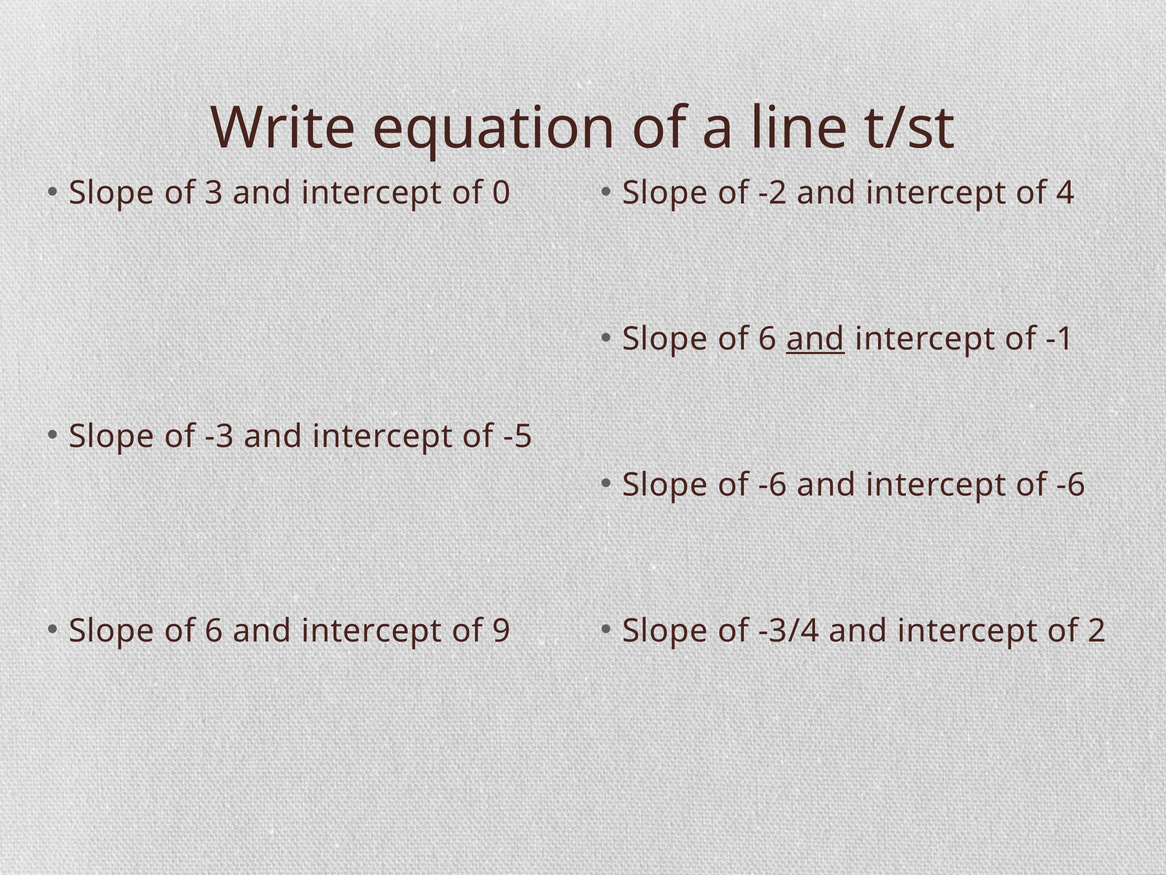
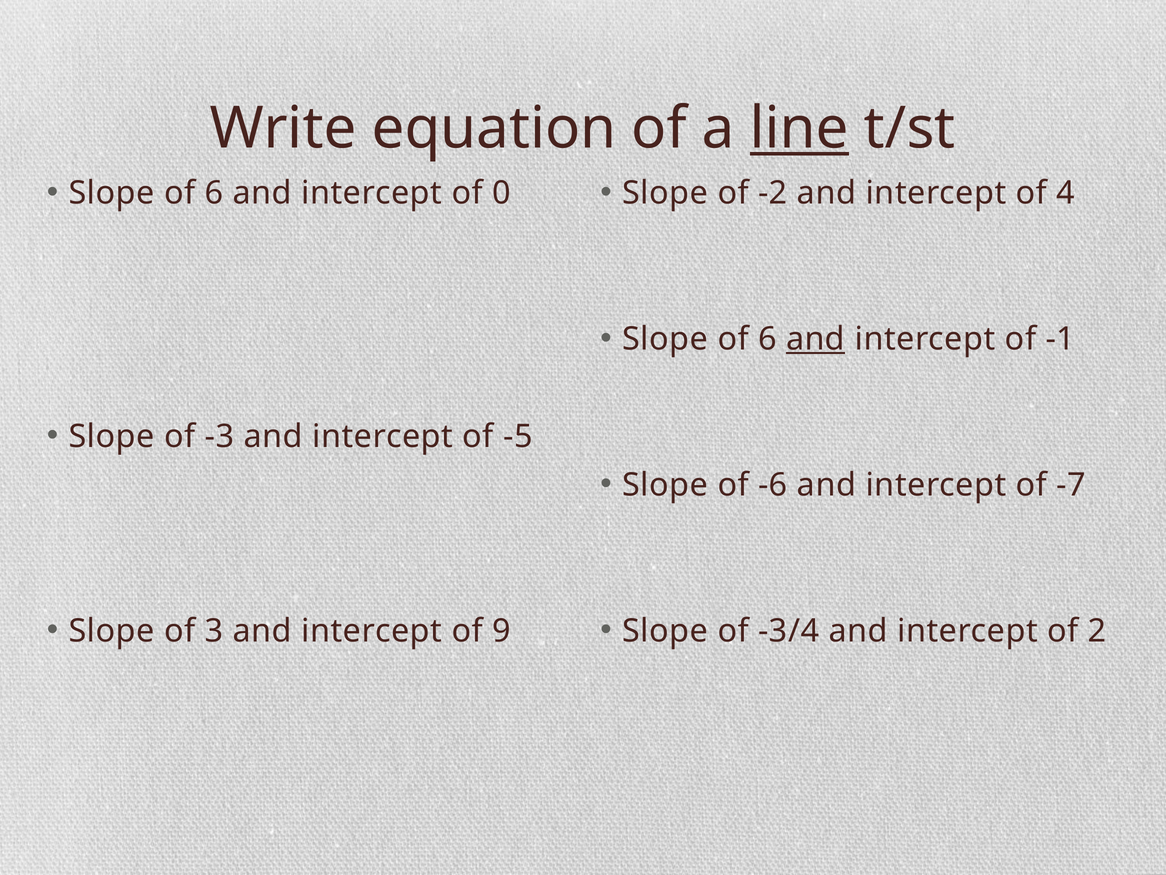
line underline: none -> present (799, 128)
3: 3 -> 6 (214, 193)
intercept of -6: -6 -> -7 (1071, 485)
6: 6 -> 3 (214, 631)
